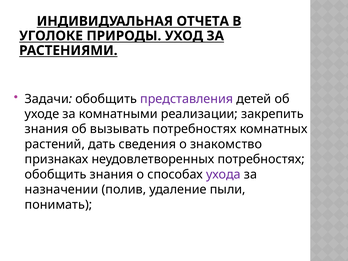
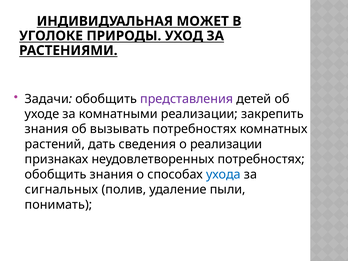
ОТЧЕТА: ОТЧЕТА -> МОЖЕТ (203, 21)
о знакомство: знакомство -> реализации (226, 144)
ухода colour: purple -> blue (223, 174)
назначении: назначении -> сигнальных (62, 190)
